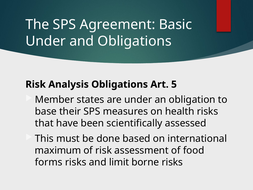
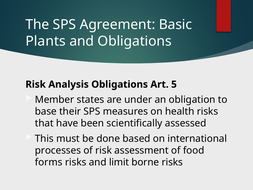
Under: Under -> Plants (46, 41)
maximum: maximum -> processes (58, 150)
